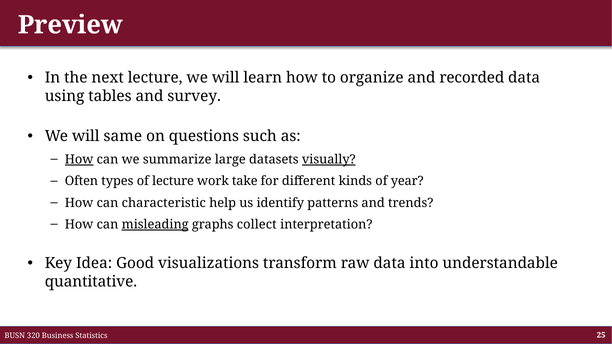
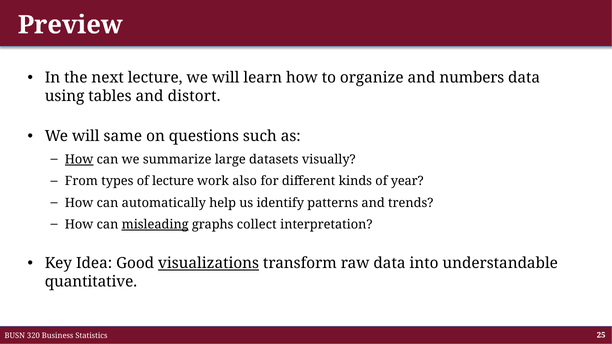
recorded: recorded -> numbers (472, 78)
survey: survey -> distort (194, 96)
visually underline: present -> none (329, 160)
Often: Often -> From (81, 181)
take: take -> also (245, 181)
characteristic: characteristic -> automatically (164, 203)
visualizations underline: none -> present (209, 264)
